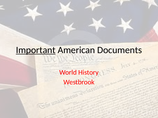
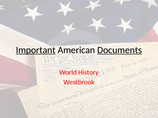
Documents underline: none -> present (120, 50)
